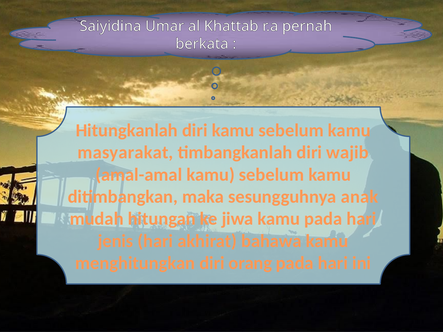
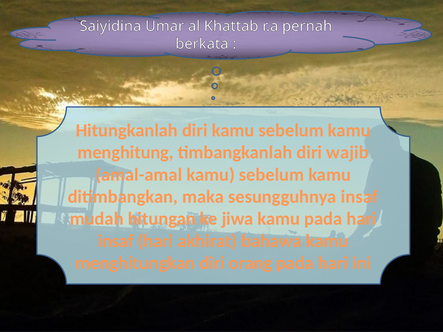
masyarakat: masyarakat -> menghitung (126, 153)
sesungguhnya anak: anak -> insaf (359, 197)
jenis: jenis -> insaf (116, 241)
